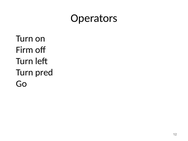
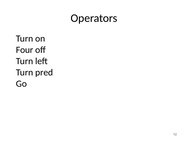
Firm: Firm -> Four (25, 50)
